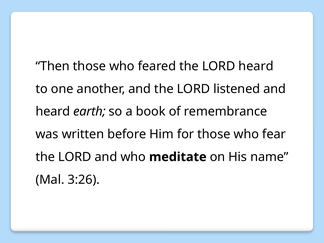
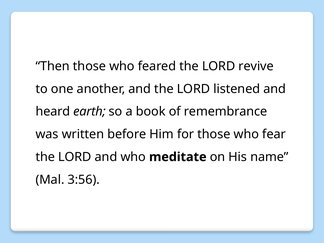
LORD heard: heard -> revive (256, 66)
3:26: 3:26 -> 3:56 (84, 180)
